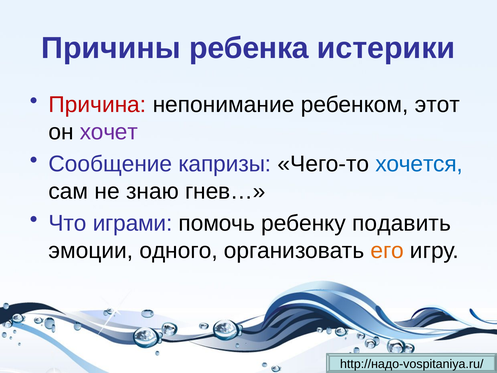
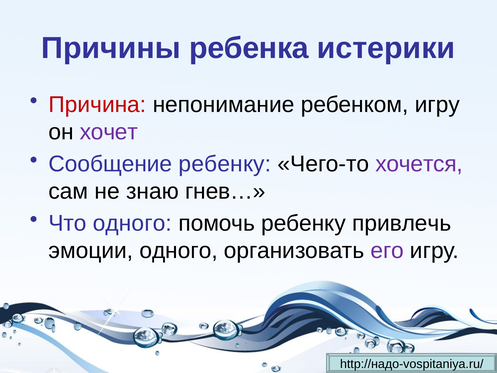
ребенком этот: этот -> игру (437, 105)
Сообщение капризы: капризы -> ребенку (225, 164)
хочется colour: blue -> purple (419, 164)
Что играми: играми -> одного (132, 223)
подавить: подавить -> привлечь (402, 223)
его colour: orange -> purple (387, 251)
